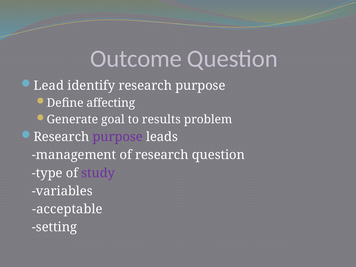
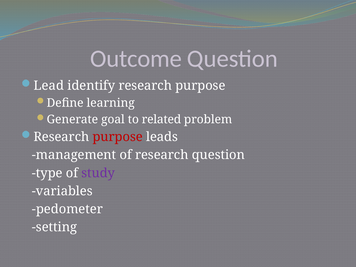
affecting: affecting -> learning (111, 103)
results: results -> related (161, 119)
purpose colour: purple -> red (118, 137)
acceptable: acceptable -> pedometer (67, 209)
